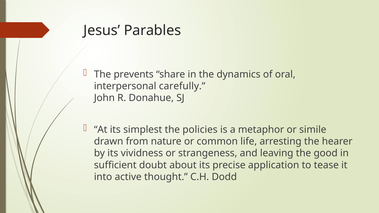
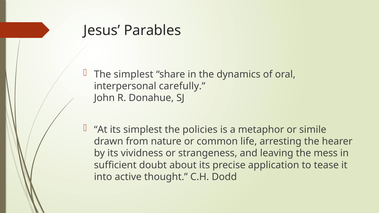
The prevents: prevents -> simplest (134, 74)
good: good -> mess (326, 153)
